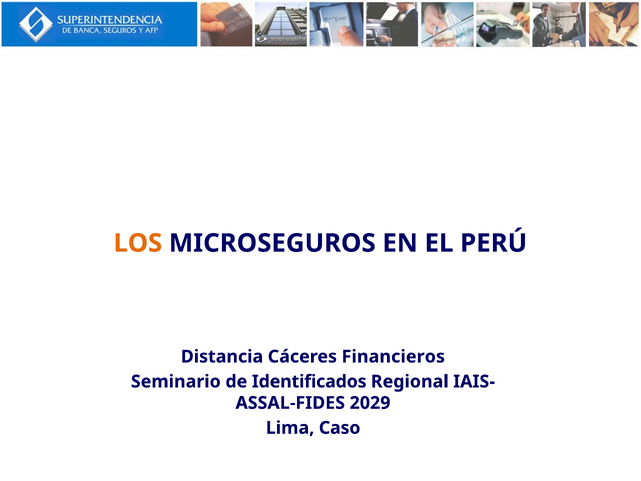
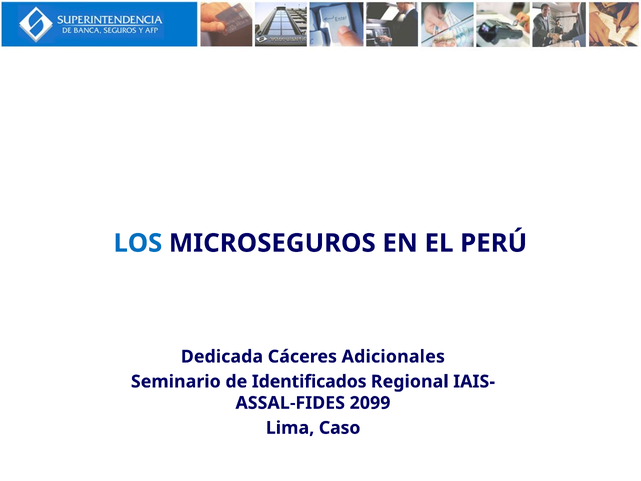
LOS colour: orange -> blue (138, 243)
Distancia: Distancia -> Dedicada (222, 356)
Financieros: Financieros -> Adicionales (393, 356)
2029: 2029 -> 2099 (370, 403)
